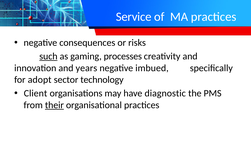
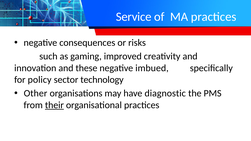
such underline: present -> none (48, 56)
processes: processes -> improved (123, 56)
years: years -> these (86, 68)
adopt: adopt -> policy (40, 80)
Client: Client -> Other (36, 93)
